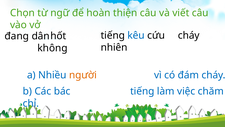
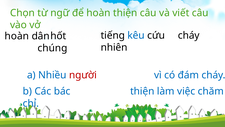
đang: đang -> hoàn (17, 36)
không: không -> chúng (52, 48)
người colour: orange -> red (83, 75)
bác tiếng: tiếng -> thiện (142, 91)
